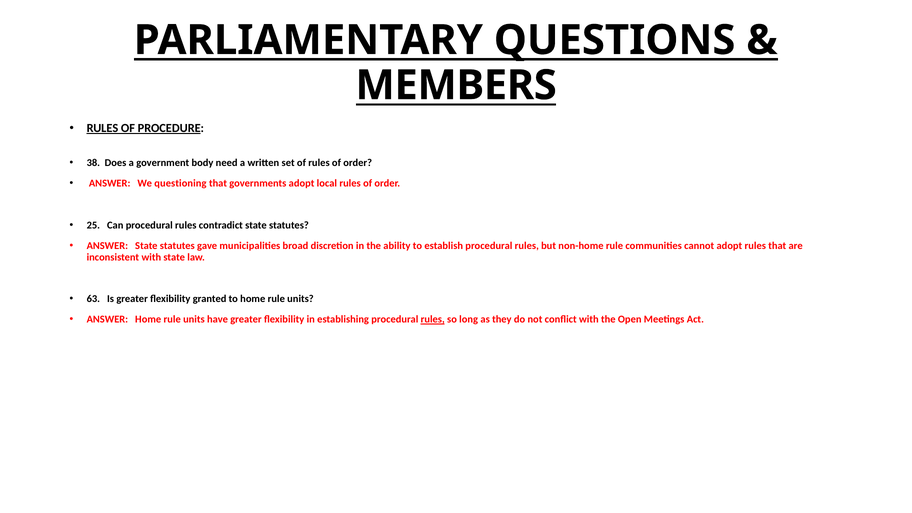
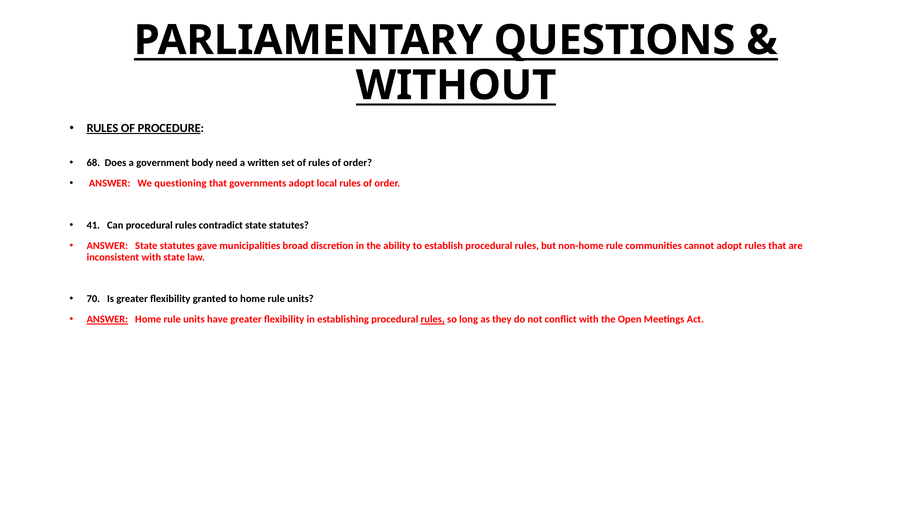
MEMBERS: MEMBERS -> WITHOUT (456, 85)
38: 38 -> 68 (93, 163)
25: 25 -> 41 (93, 225)
63: 63 -> 70 (93, 299)
ANSWER underline: none -> present (107, 320)
